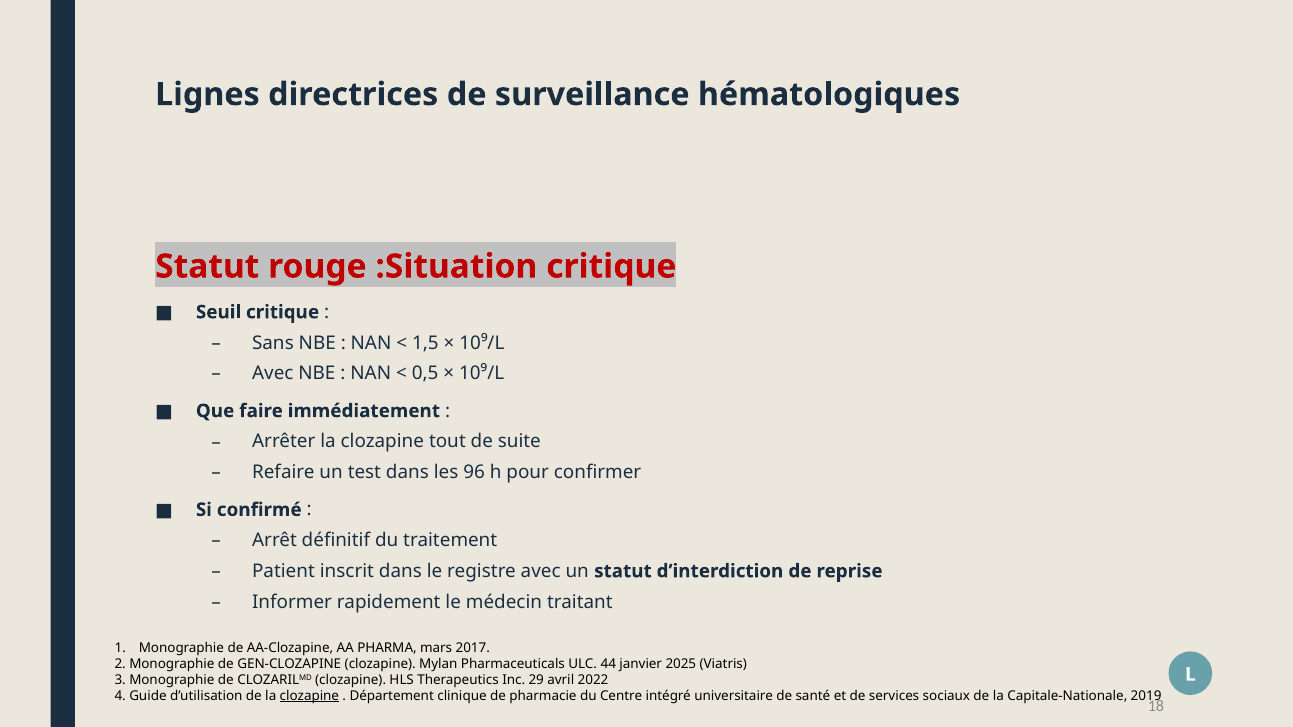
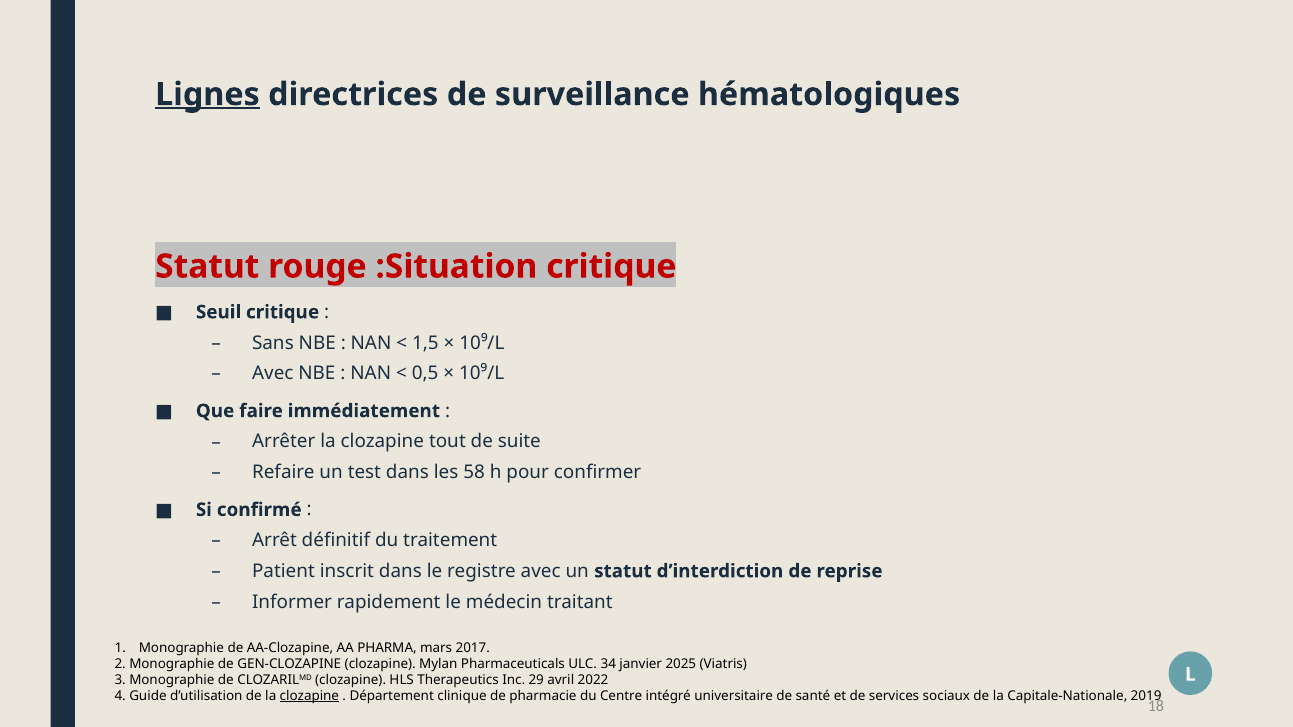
Lignes underline: none -> present (207, 95)
96: 96 -> 58 (474, 472)
44: 44 -> 34 (608, 664)
